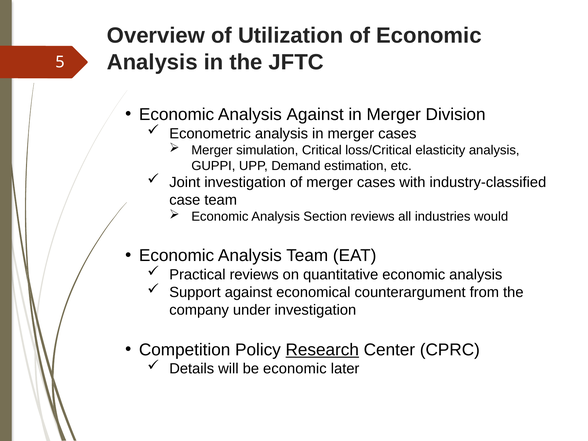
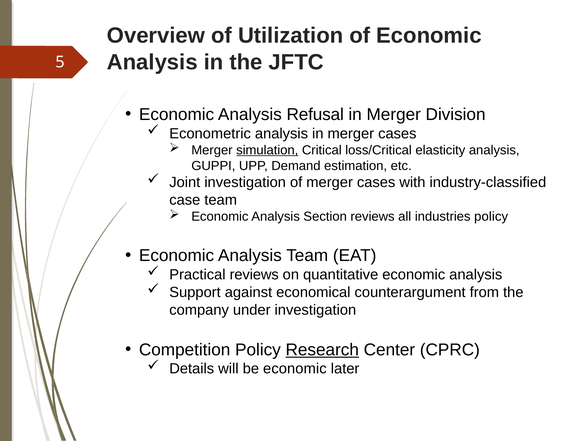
Analysis Against: Against -> Refusal (315, 115)
simulation underline: none -> present (267, 150)
industries would: would -> policy (491, 217)
